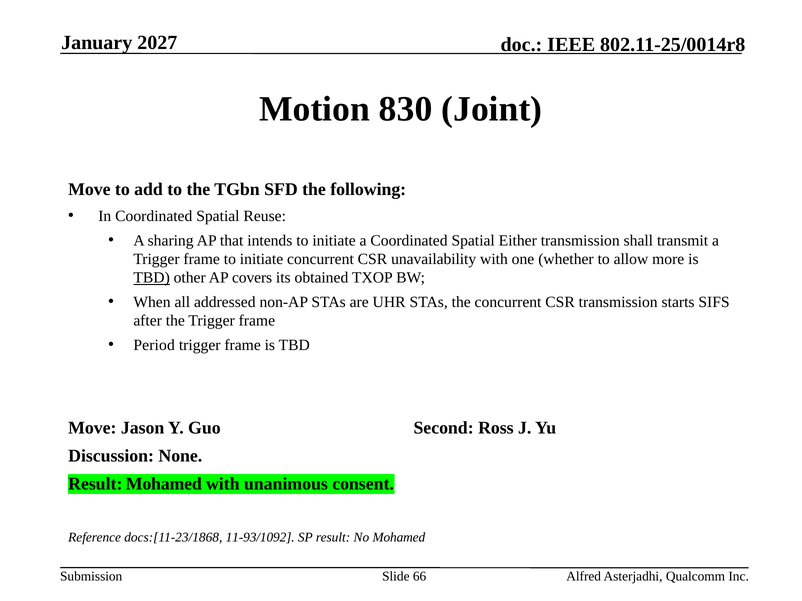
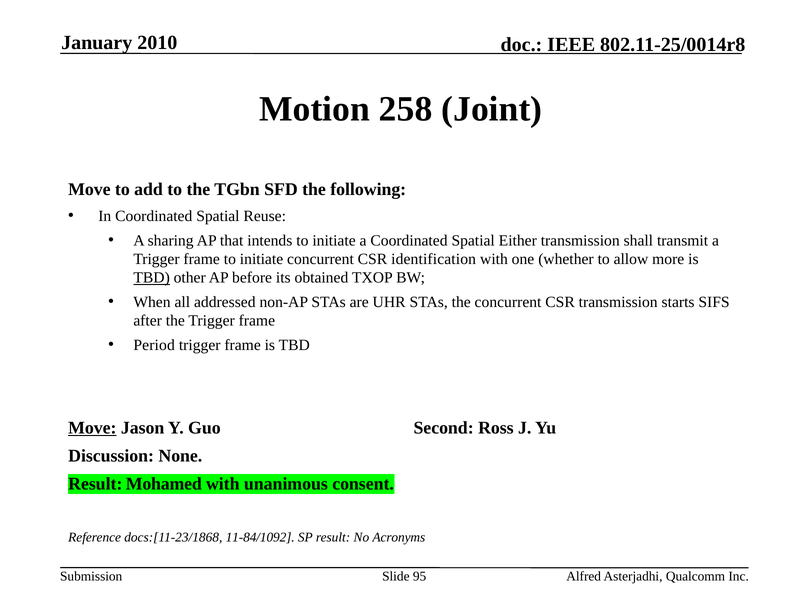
2027: 2027 -> 2010 (157, 43)
830: 830 -> 258 (406, 109)
unavailability: unavailability -> identification (434, 259)
covers: covers -> before (252, 278)
Move underline: none -> present (92, 428)
11-93/1092: 11-93/1092 -> 11-84/1092 (260, 538)
No Mohamed: Mohamed -> Acronyms (399, 538)
66: 66 -> 95 (420, 577)
